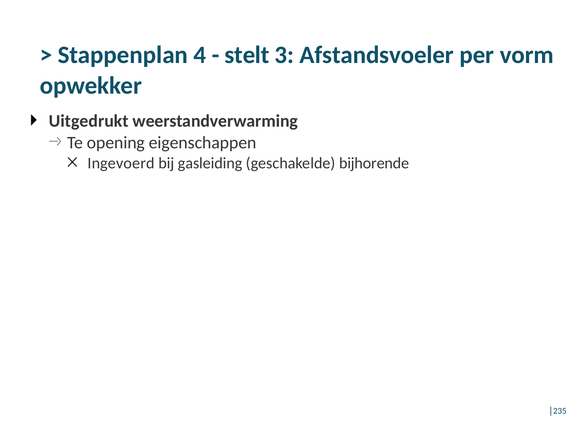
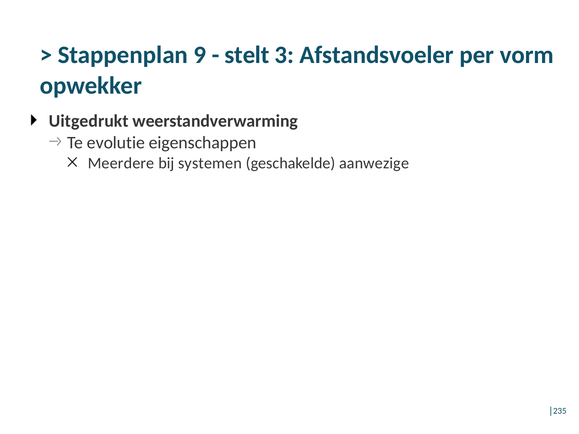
4: 4 -> 9 (200, 55)
opening: opening -> evolutie (116, 143)
Ingevoerd: Ingevoerd -> Meerdere (121, 163)
gasleiding: gasleiding -> systemen (210, 163)
bijhorende: bijhorende -> aanwezige (374, 163)
